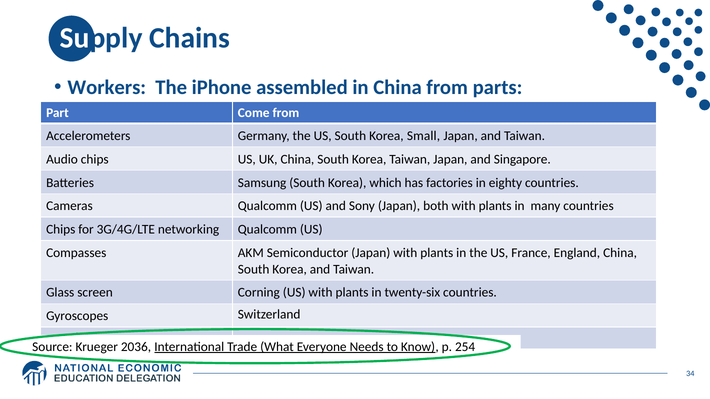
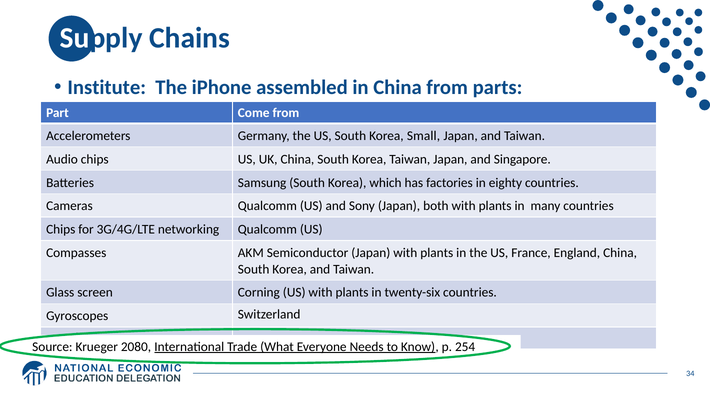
Workers: Workers -> Institute (107, 88)
2036: 2036 -> 2080 (136, 347)
